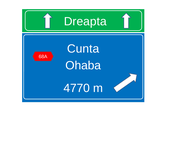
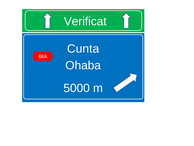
Dreapta: Dreapta -> Verificat (85, 21)
4770: 4770 -> 5000 (77, 88)
